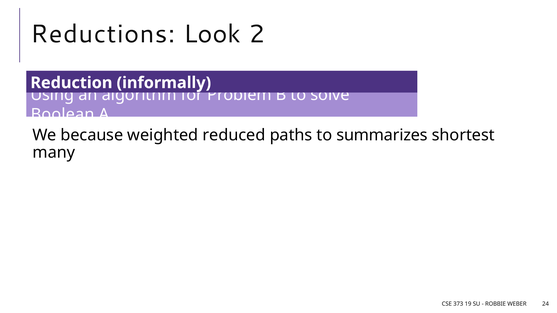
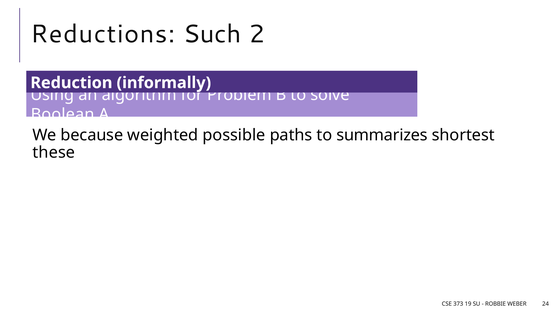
Look: Look -> Such (212, 34)
reduced: reduced -> possible (234, 135)
many: many -> these (54, 153)
